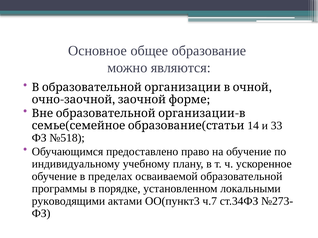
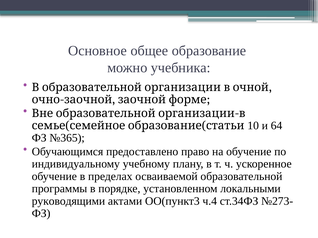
являются: являются -> учебника (181, 68)
14: 14 -> 10 (253, 126)
33: 33 -> 64 (277, 126)
№518: №518 -> №365 (67, 138)
ч.7: ч.7 -> ч.4 (210, 201)
